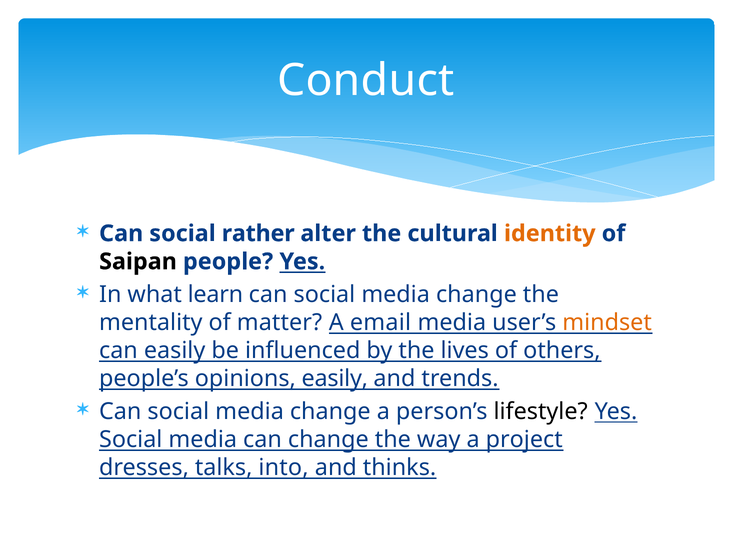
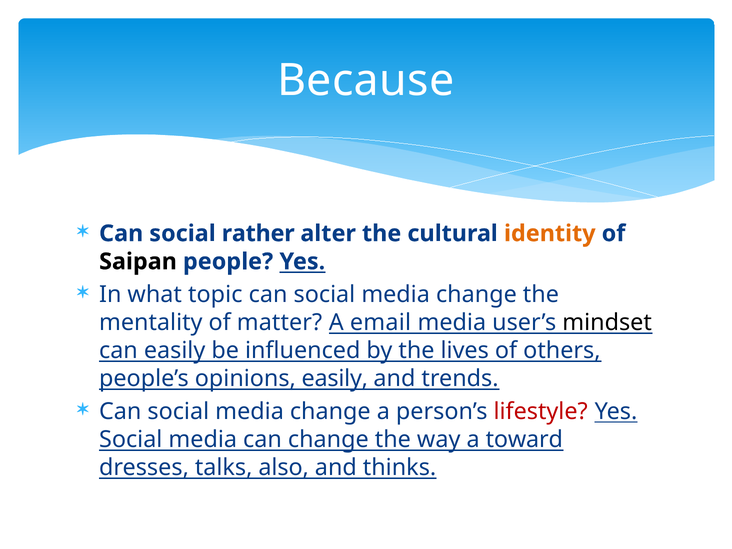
Conduct: Conduct -> Because (366, 80)
learn: learn -> topic (215, 294)
mindset colour: orange -> black (607, 322)
lifestyle colour: black -> red (541, 411)
project: project -> toward (524, 440)
into: into -> also (284, 468)
